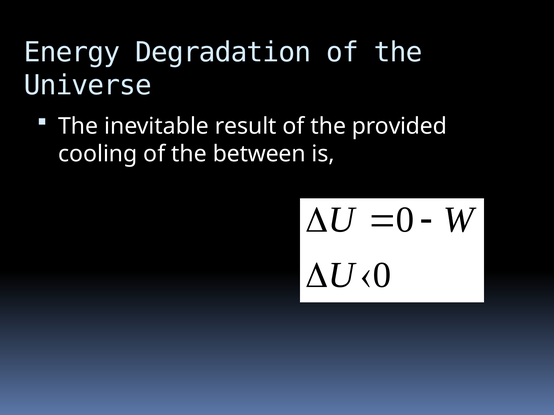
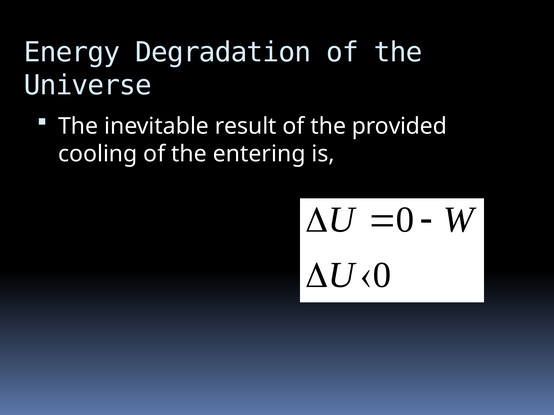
between: between -> entering (259, 154)
